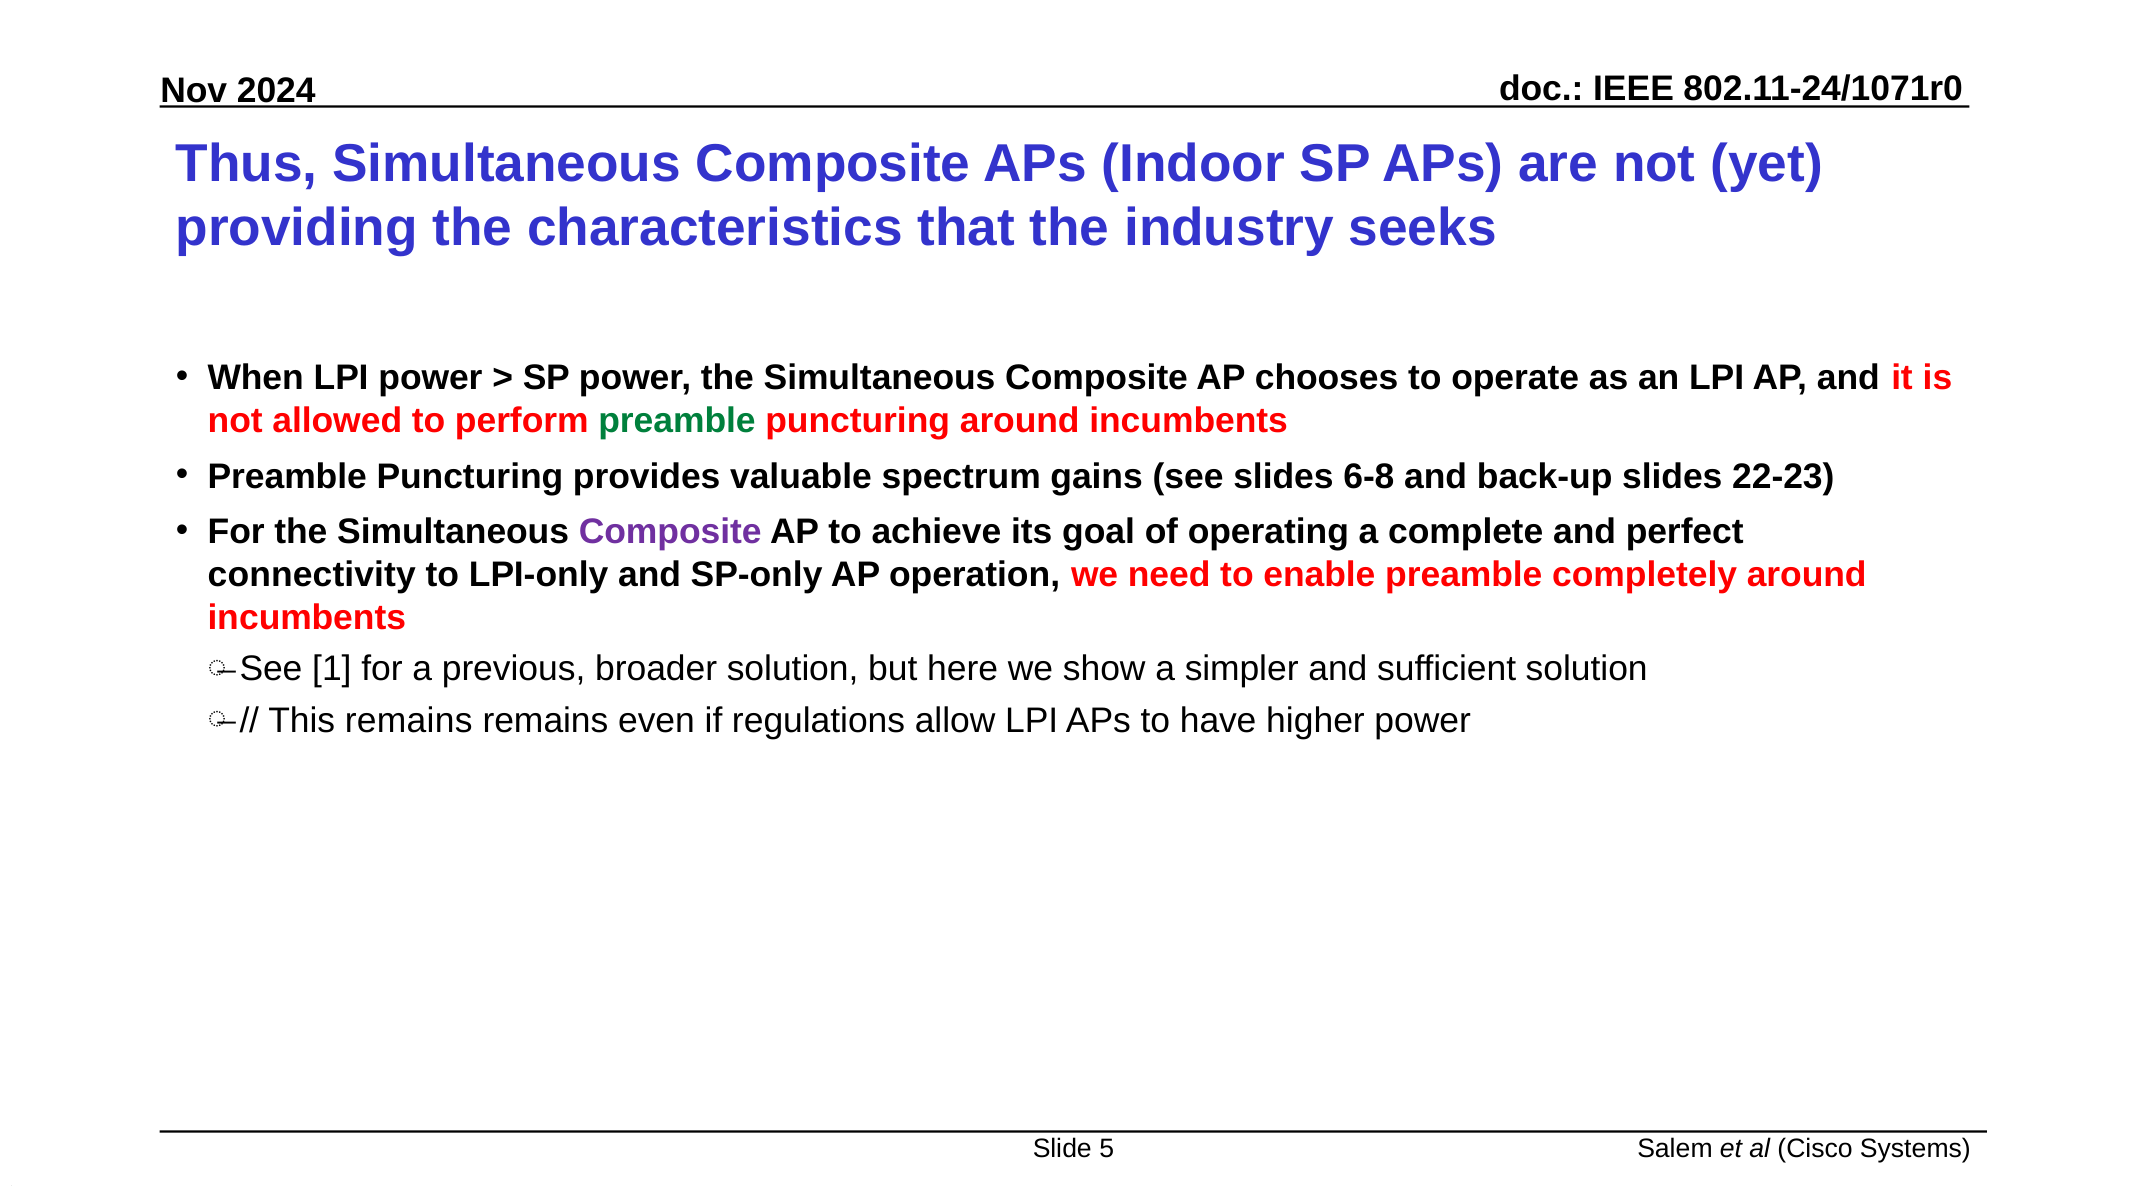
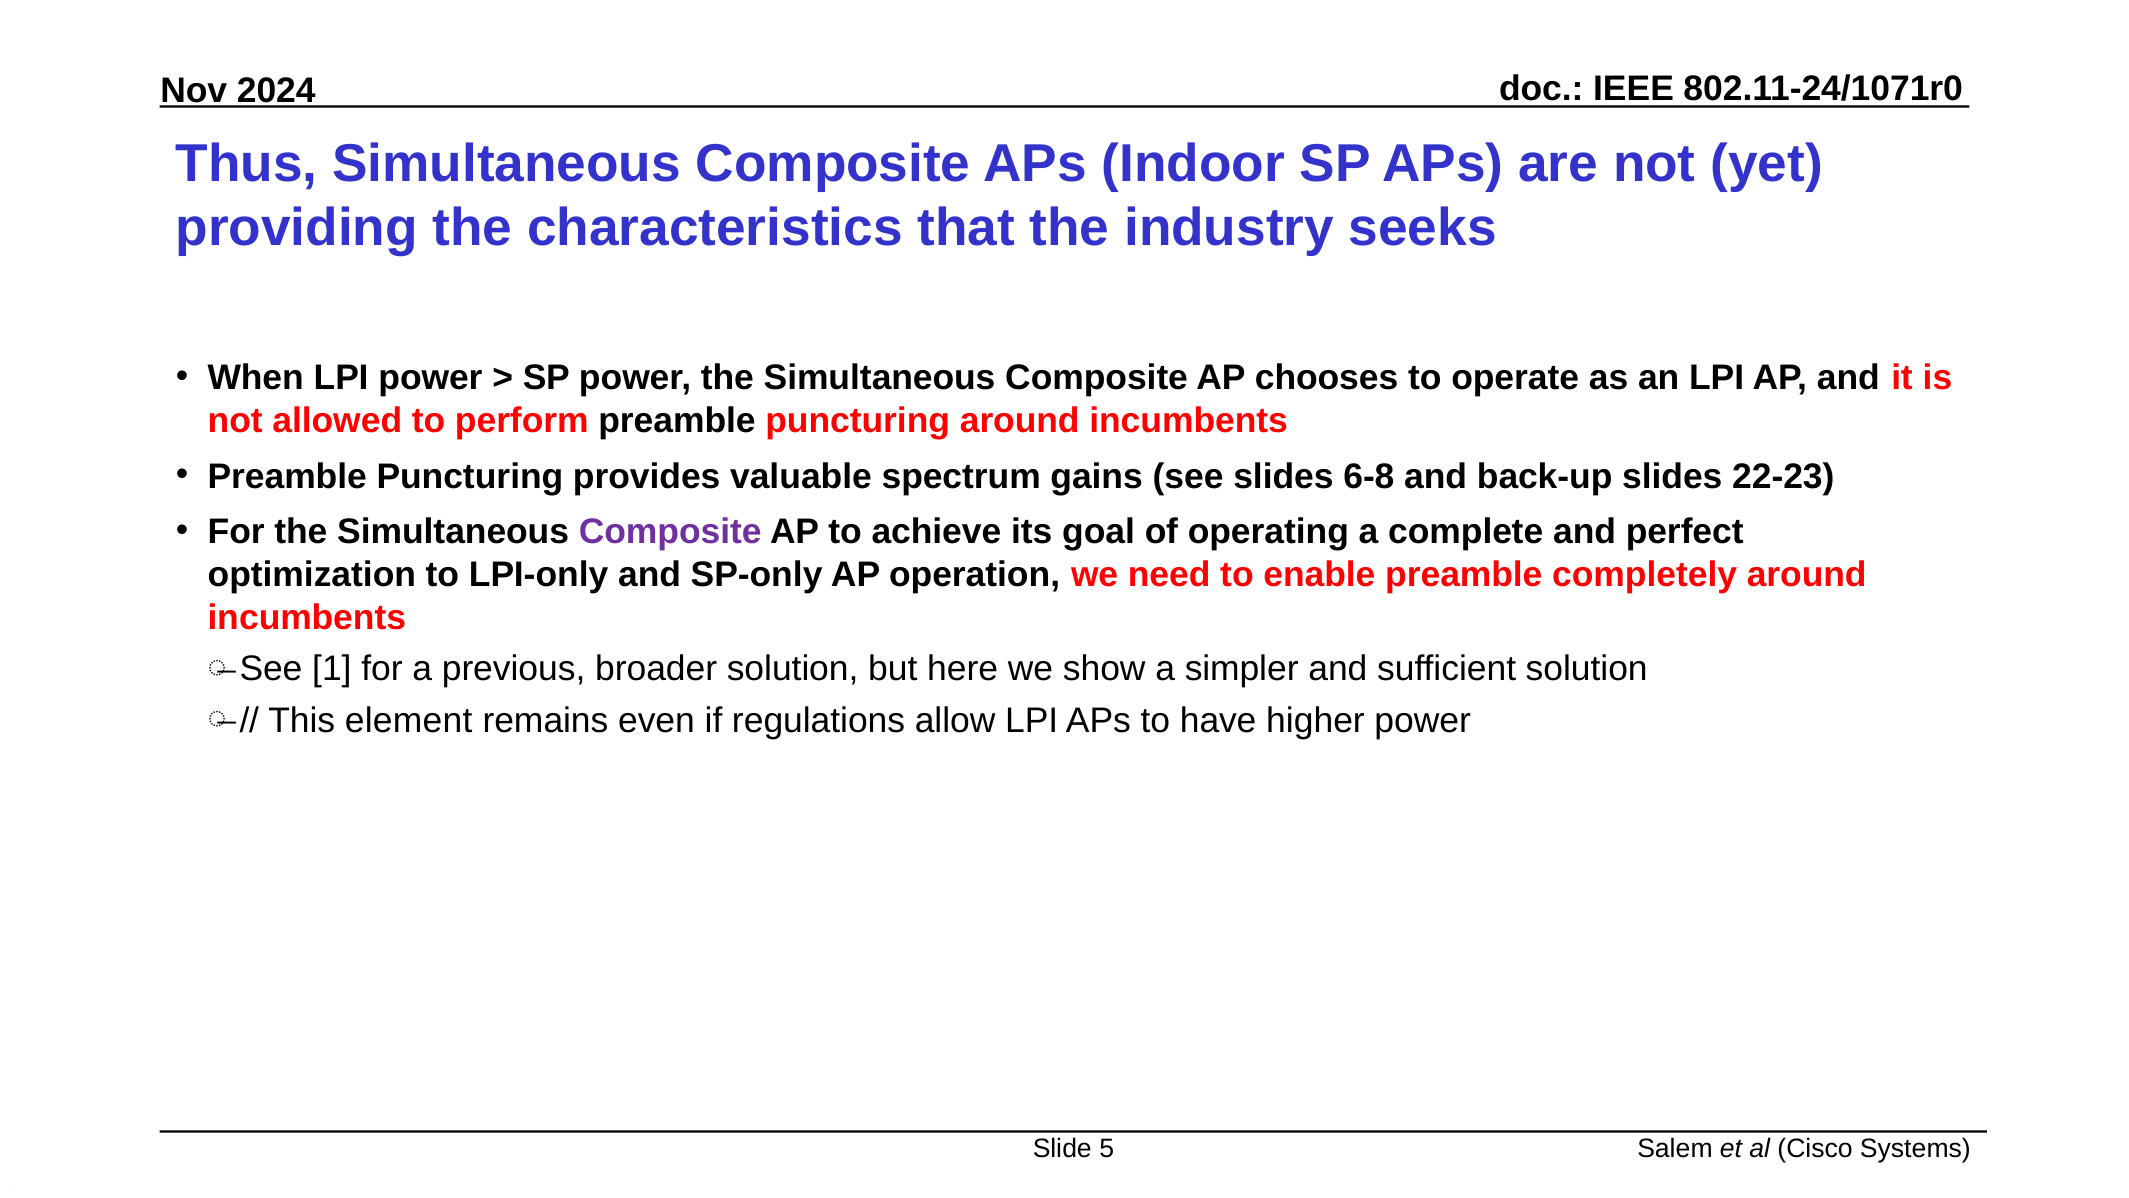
preamble colour: green -> black (677, 420)
connectivity: connectivity -> optimization (312, 575)
This remains: remains -> element (409, 720)
